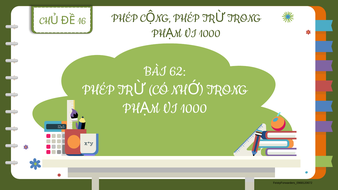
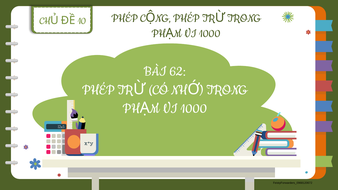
16: 16 -> 10 (82, 21)
